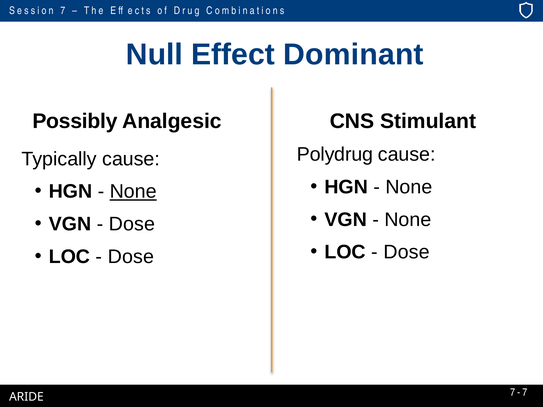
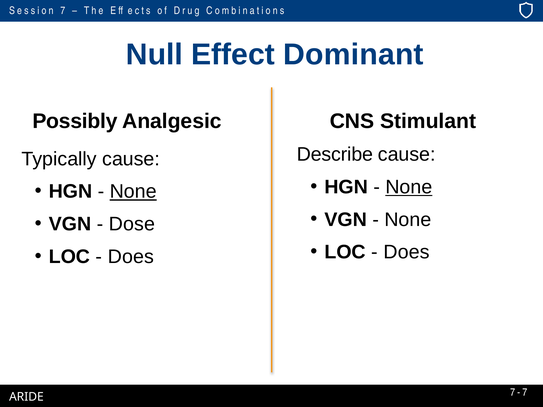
Polydrug: Polydrug -> Describe (335, 155)
None underline: none -> present (409, 187)
Dose: Dose -> Does (407, 252)
Dose: Dose -> Does (131, 257)
